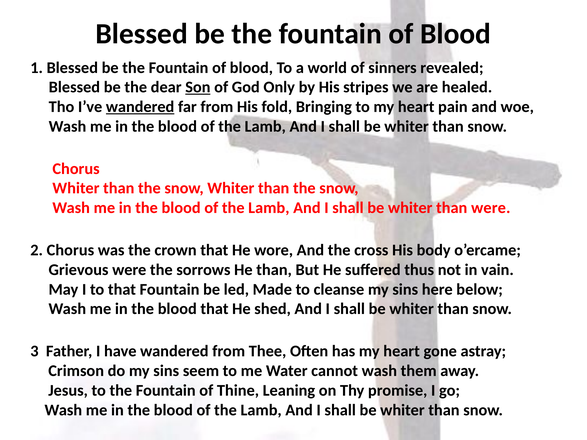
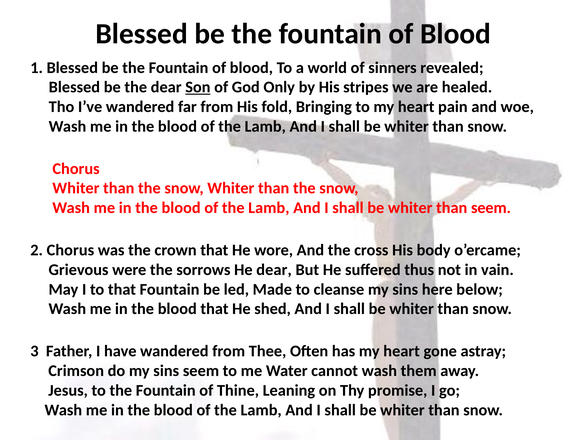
wandered underline: present -> none (140, 107)
than were: were -> seem (491, 208)
He than: than -> dear (274, 270)
